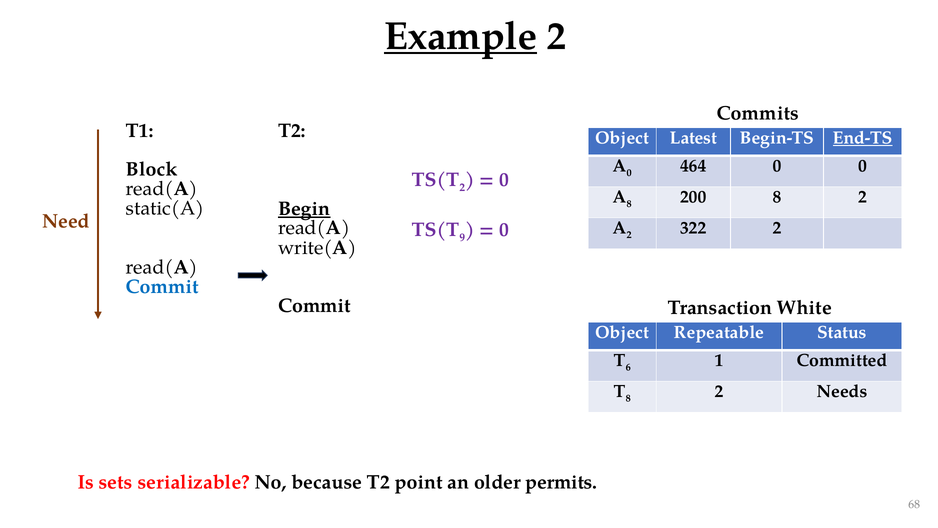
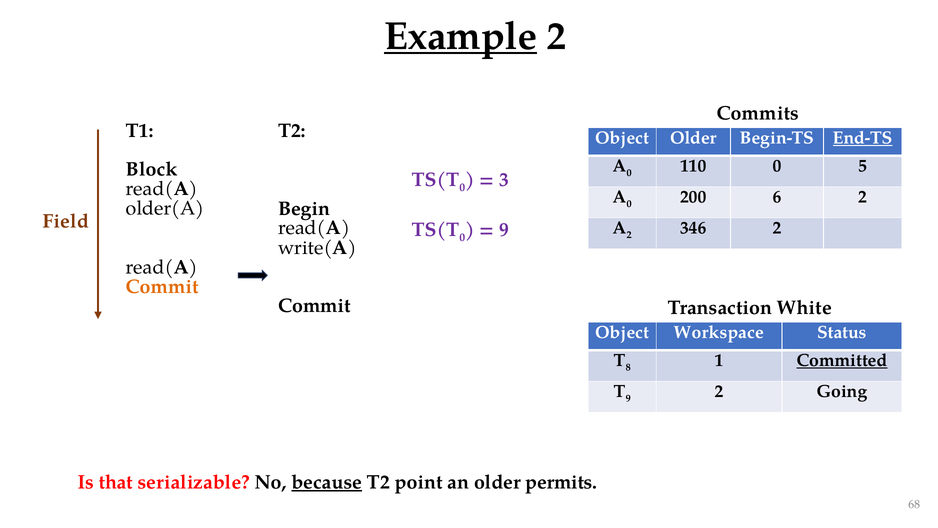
Object Latest: Latest -> Older (693, 138)
464: 464 -> 110 (693, 166)
0 0: 0 -> 5 (863, 166)
2: 2 -> 0 (462, 187)
0: 0 -> 3 (504, 180)
8: 8 -> 0 (629, 204)
200 8: 8 -> 6 (777, 197)
static(A: static(A -> older(A (165, 208)
Begin underline: present -> none (304, 209)
Need: Need -> Field (66, 221)
322: 322 -> 346 (693, 228)
9: 9 -> 0 (462, 237)
0: 0 -> 9 (504, 230)
Commit colour: blue -> orange (162, 287)
Repeatable: Repeatable -> Workspace (719, 332)
6: 6 -> 8 (628, 367)
Committed underline: none -> present (842, 360)
8: 8 -> 9 (628, 398)
Needs: Needs -> Going (842, 391)
sets: sets -> that (116, 482)
because underline: none -> present (327, 482)
